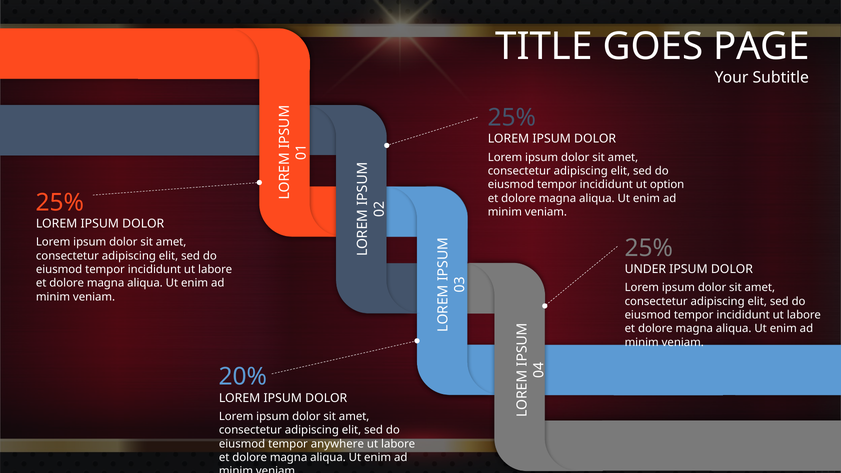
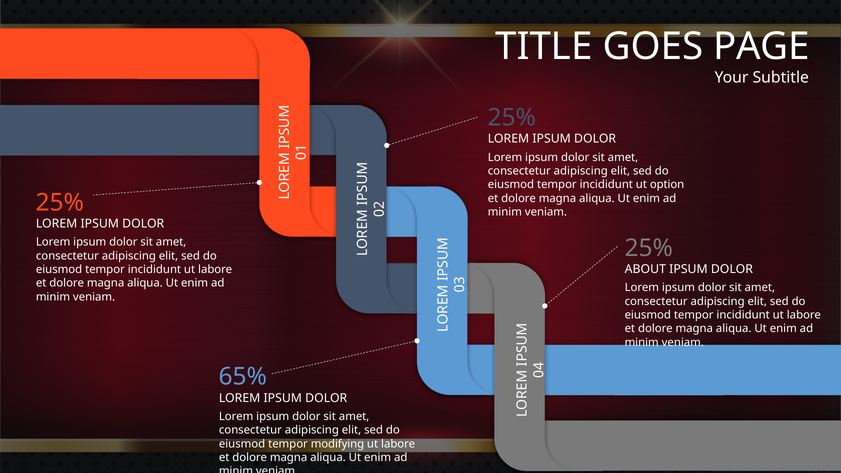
UNDER: UNDER -> ABOUT (645, 269)
20%: 20% -> 65% (243, 377)
anywhere: anywhere -> modifying (337, 444)
